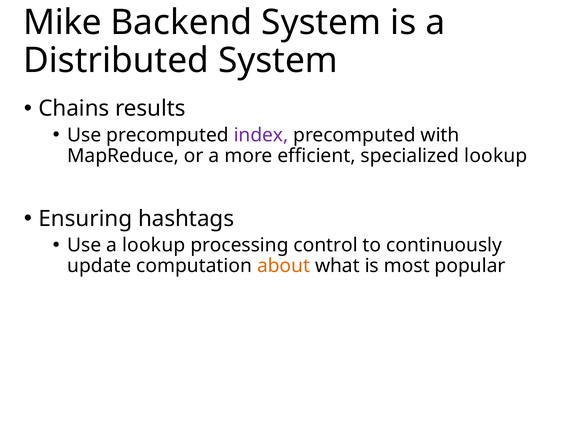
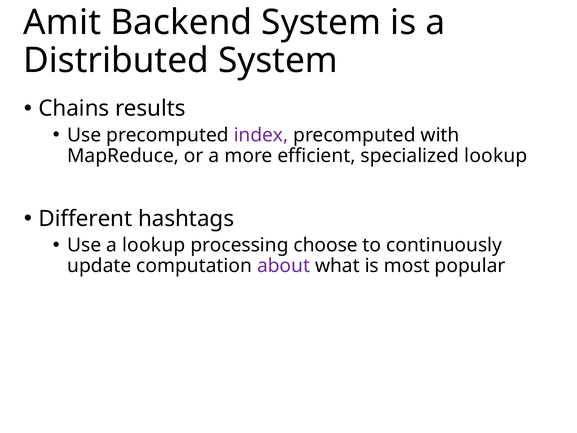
Mike: Mike -> Amit (62, 23)
Ensuring: Ensuring -> Different (85, 218)
control: control -> choose (326, 245)
about colour: orange -> purple (284, 266)
